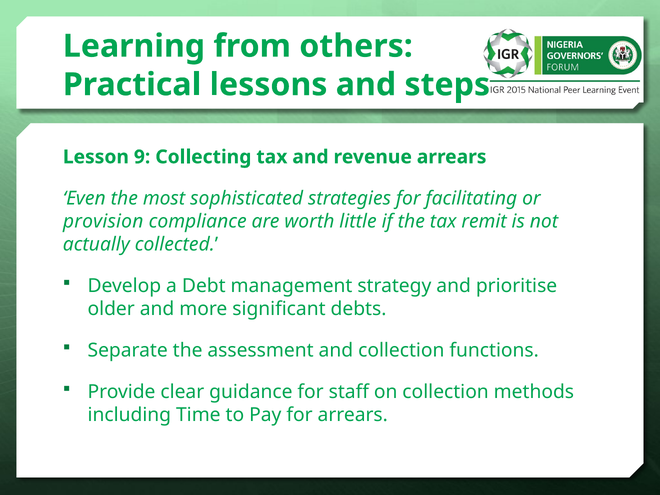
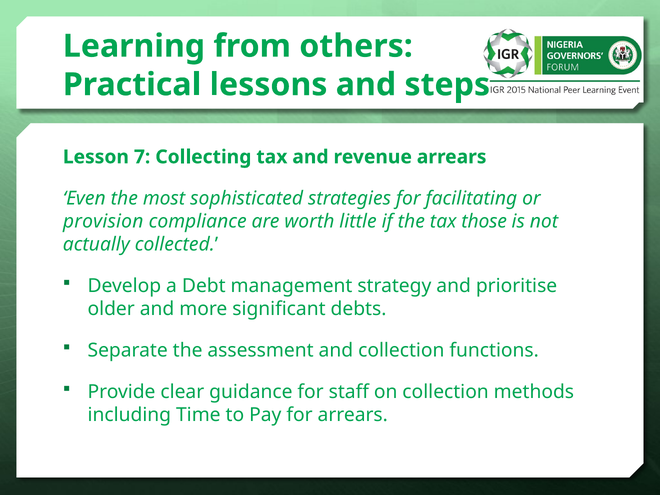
9: 9 -> 7 (142, 157)
remit: remit -> those (484, 221)
